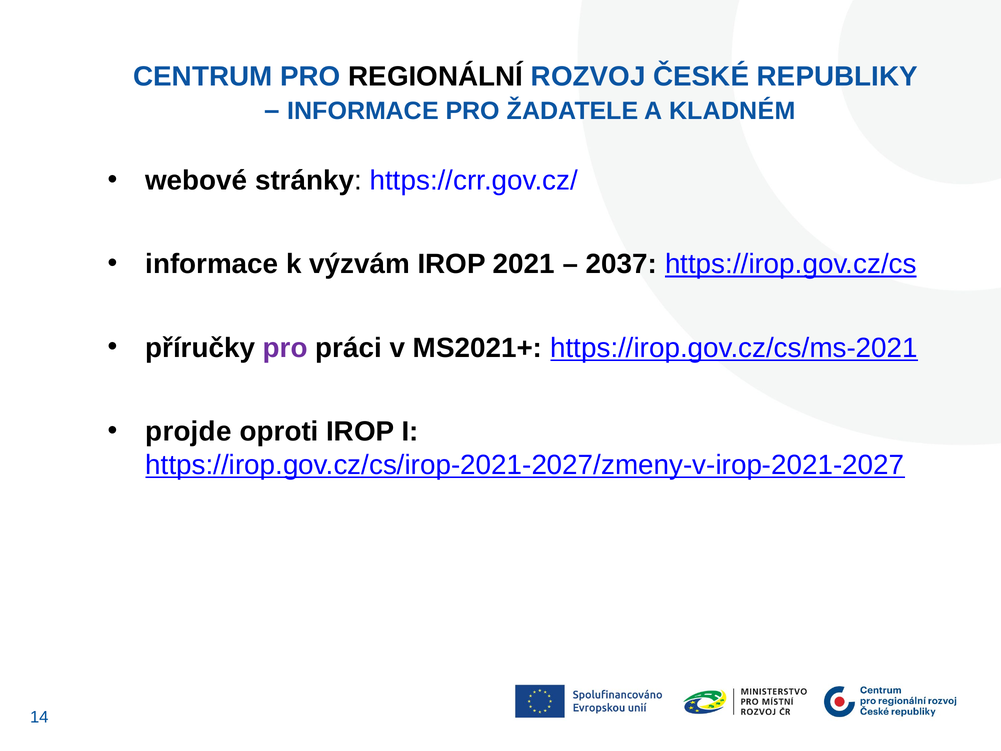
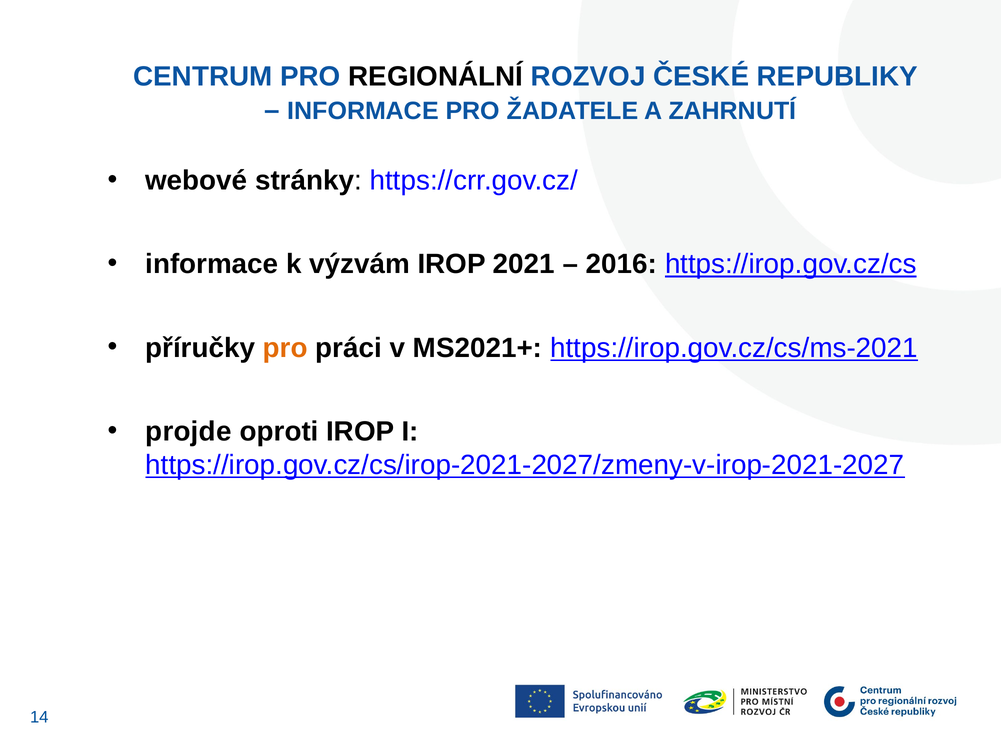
KLADNÉM: KLADNÉM -> ZAHRNUTÍ (732, 111)
2037: 2037 -> 2016 (621, 264)
pro colour: purple -> orange (285, 348)
